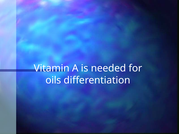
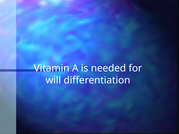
oils: oils -> will (53, 80)
